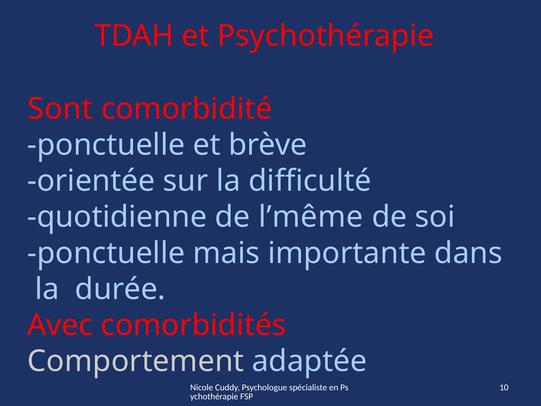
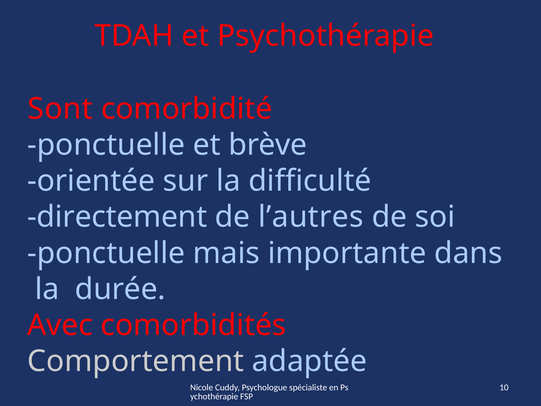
quotidienne: quotidienne -> directement (117, 217)
l’même: l’même -> l’autres (311, 217)
